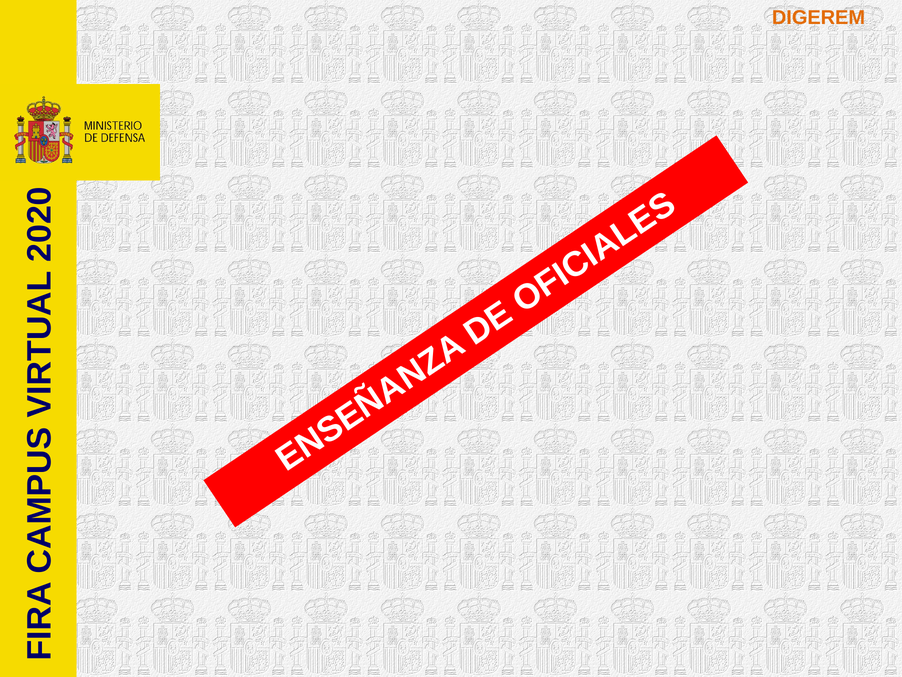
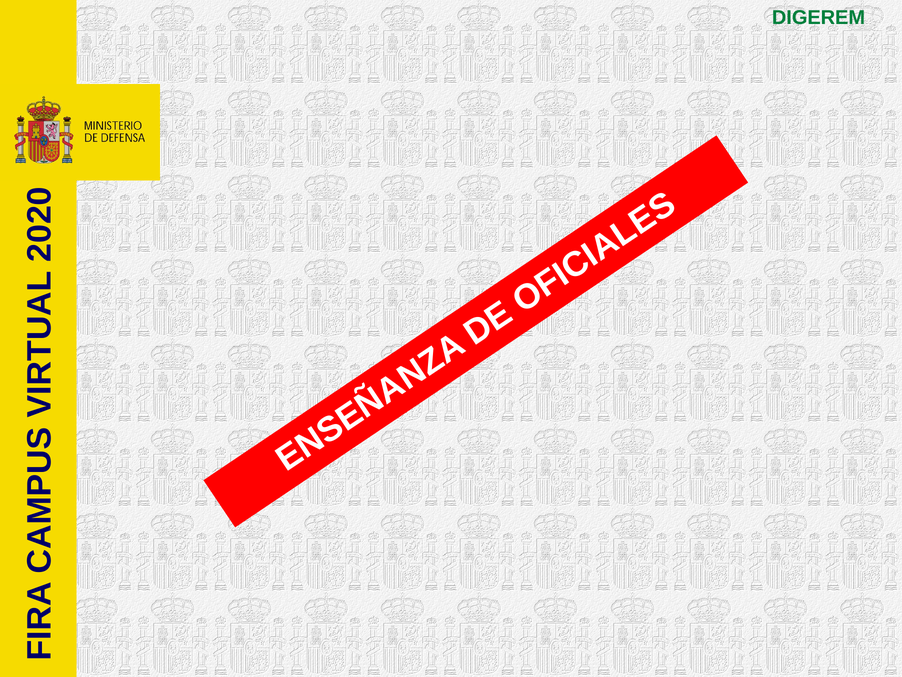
DIGEREM colour: orange -> green (819, 18)
